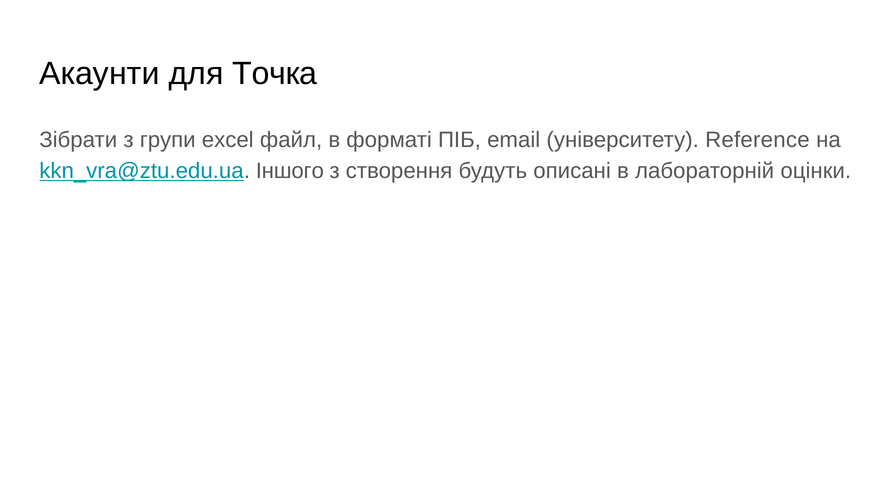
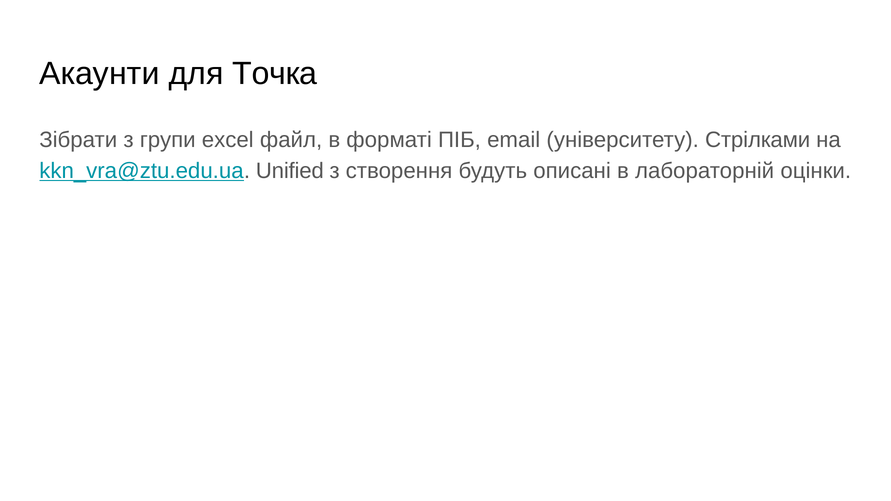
Reference: Reference -> Стрілками (758, 140)
Іншого: Іншого -> Unified (290, 171)
